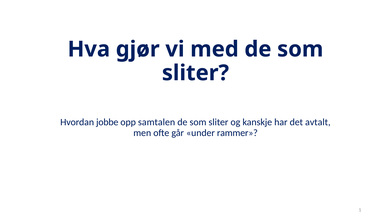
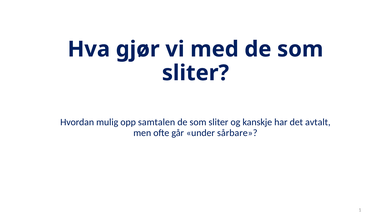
jobbe: jobbe -> mulig (107, 122)
rammer: rammer -> sårbare (237, 133)
